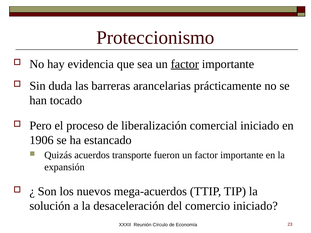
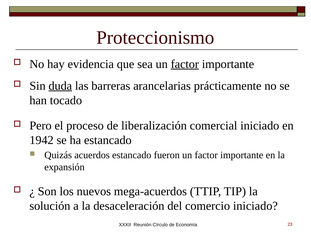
duda underline: none -> present (60, 86)
1906: 1906 -> 1942 (42, 140)
acuerdos transporte: transporte -> estancado (132, 155)
